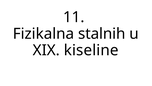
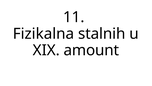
kiseline: kiseline -> amount (91, 50)
